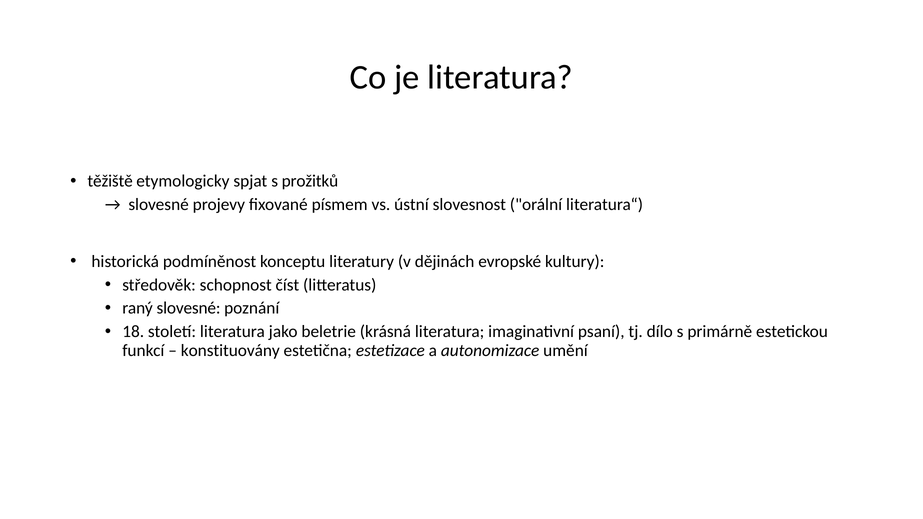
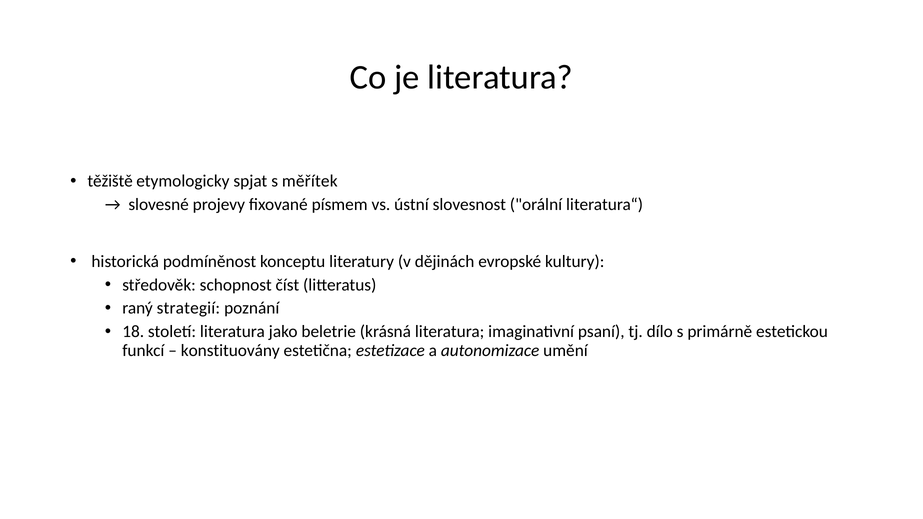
prožitků: prožitků -> měřítek (310, 181)
raný slovesné: slovesné -> strategií (188, 308)
